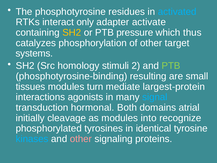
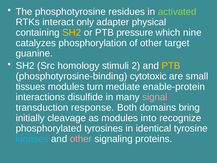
activated colour: light blue -> light green (177, 12)
activate: activate -> physical (149, 22)
thus: thus -> nine (192, 33)
systems: systems -> guanine (34, 53)
PTB colour: light green -> yellow (171, 66)
resulting: resulting -> cytotoxic (148, 76)
largest-protein: largest-protein -> enable-protein (174, 87)
agonists: agonists -> disulfide (85, 97)
signal colour: light blue -> pink (155, 97)
hormonal: hormonal -> response (93, 107)
atrial: atrial -> bring (189, 107)
